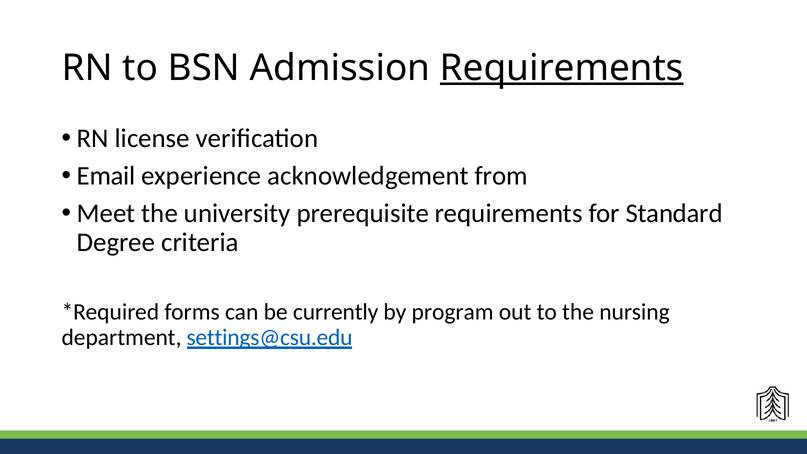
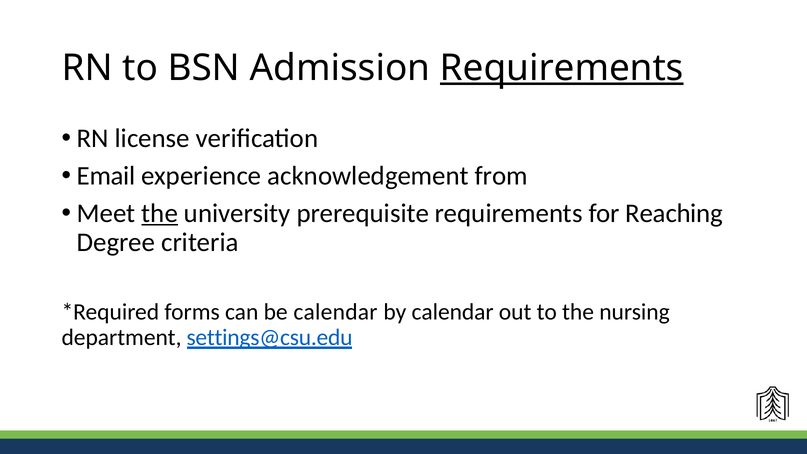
the underline: none -> present (160, 213)
Standard: Standard -> Reaching (674, 213)
be currently: currently -> calendar (335, 312)
by program: program -> calendar (453, 312)
